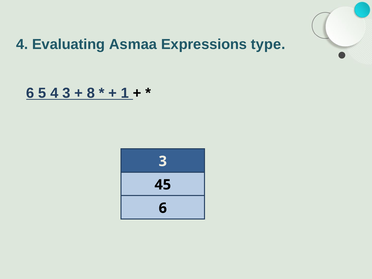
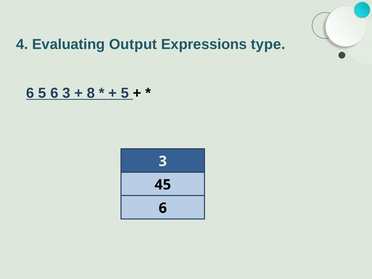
Asmaa: Asmaa -> Output (133, 44)
5 4: 4 -> 6 (54, 93)
1: 1 -> 5 (125, 93)
